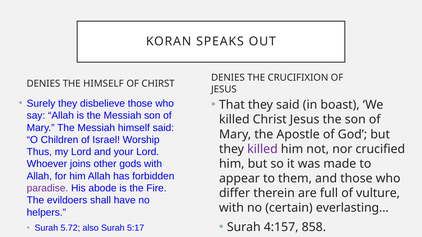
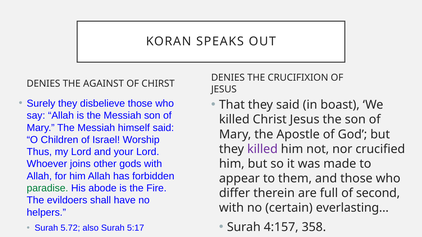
THE HIMSELF: HIMSELF -> AGAINST (104, 84)
paradise colour: purple -> green (47, 189)
vulture: vulture -> second (378, 193)
858: 858 -> 358 (314, 227)
